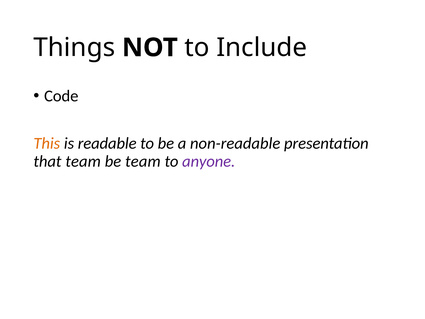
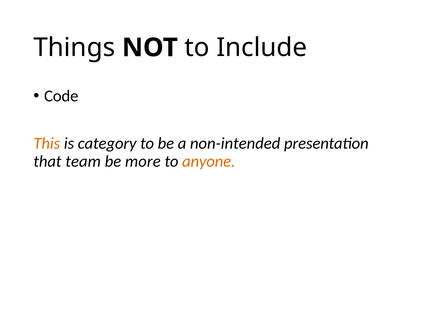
readable: readable -> category (107, 143)
non-readable: non-readable -> non-intended (235, 143)
be team: team -> more (143, 161)
anyone colour: purple -> orange (209, 161)
